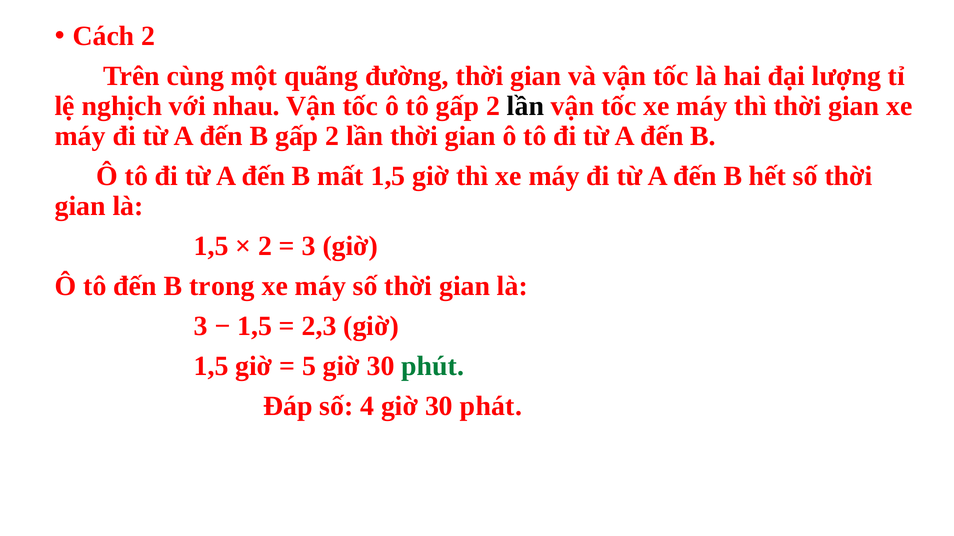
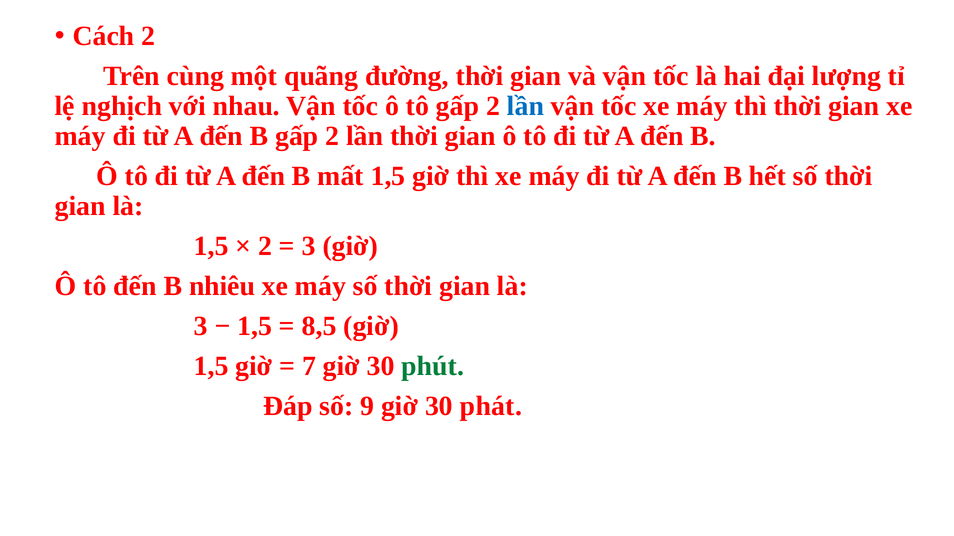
lần colour: black -> blue (526, 106)
trong: trong -> nhiêu (222, 287)
2,3: 2,3 -> 8,5 (319, 327)
5: 5 -> 7 (309, 367)
4: 4 -> 9 (367, 407)
